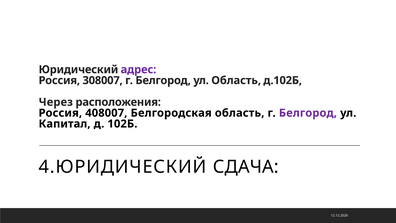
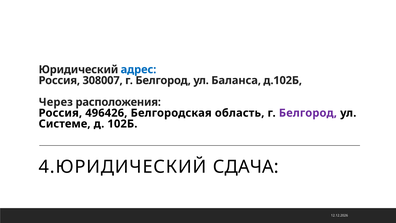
адрес colour: purple -> blue (138, 69)
ул Область: Область -> Баланса (236, 80)
408007: 408007 -> 496426 (106, 113)
Капитал: Капитал -> Системе (65, 124)
